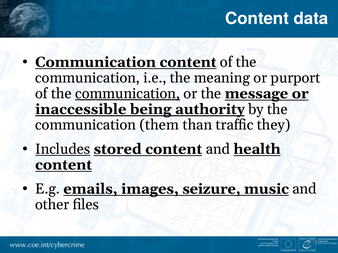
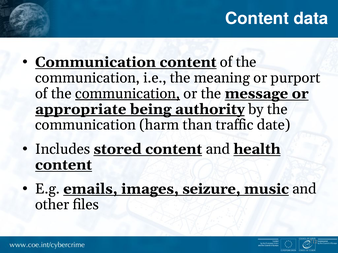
inaccessible: inaccessible -> appropriate (81, 109)
them: them -> harm (159, 125)
they: they -> date (274, 125)
Includes underline: present -> none (63, 149)
